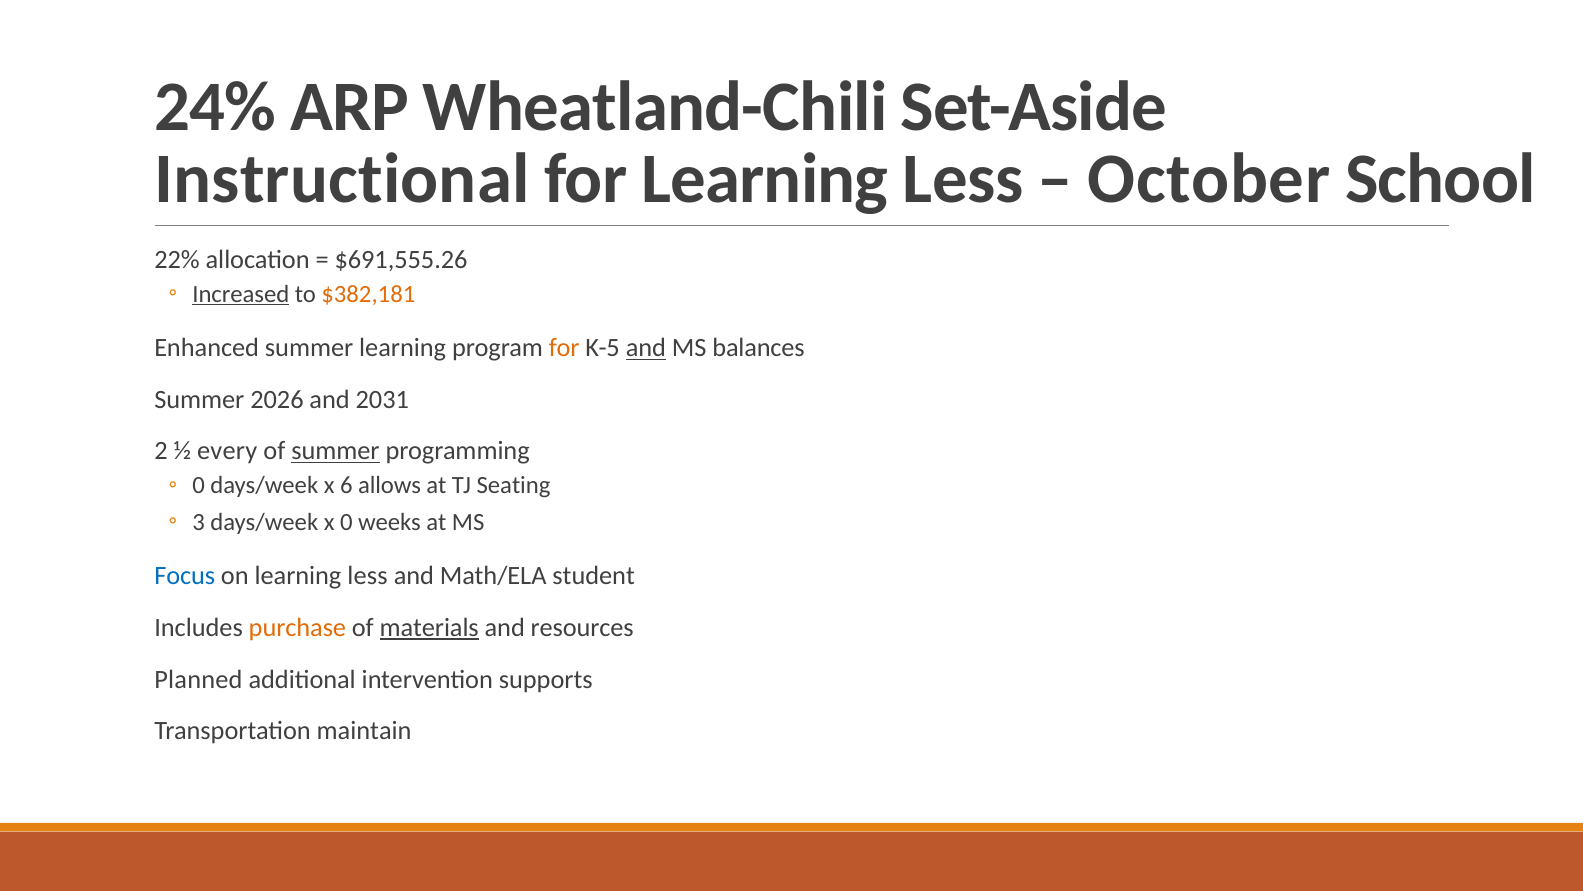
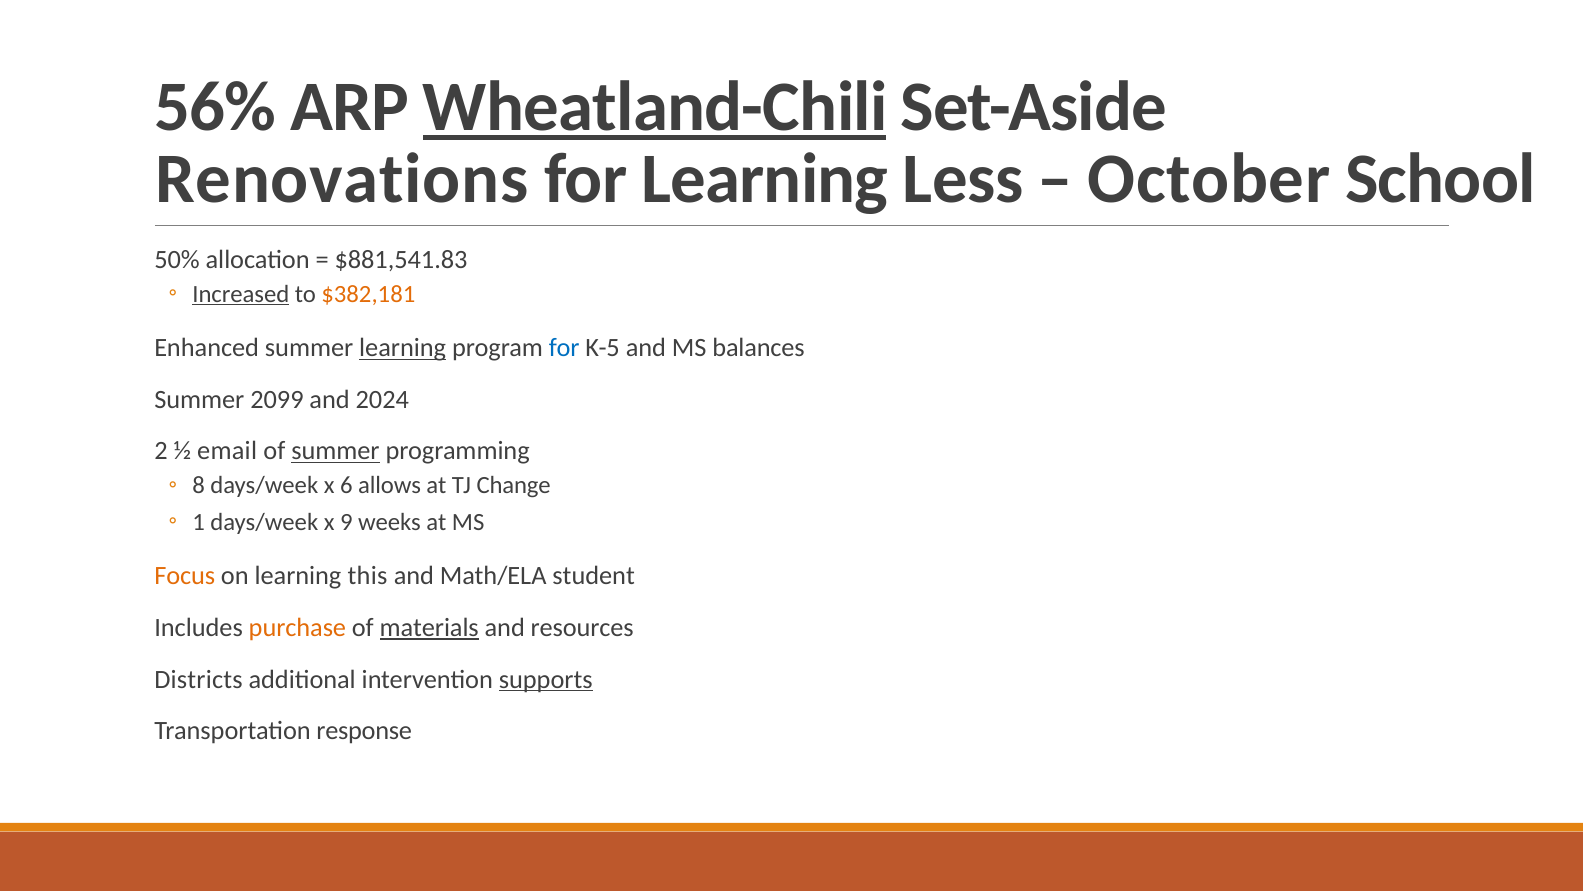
24%: 24% -> 56% (215, 107)
Wheatland-Chili underline: none -> present (655, 107)
Instructional: Instructional -> Renovations (342, 179)
22%: 22% -> 50% (177, 260)
$691,555.26: $691,555.26 -> $881,541.83 (401, 260)
learning underline: none -> present (403, 348)
for colour: orange -> blue (564, 348)
and underline: present -> none (646, 348)
2026: 2026 -> 2099 (277, 399)
2031: 2031 -> 2024 (382, 399)
every: every -> email (227, 451)
0: 0 -> 8 (199, 485)
Seating: Seating -> Change (514, 485)
3: 3 -> 1 (199, 522)
x 0: 0 -> 9 (346, 522)
Focus colour: blue -> orange (185, 576)
on learning less: less -> this (367, 576)
Planned: Planned -> Districts (198, 679)
supports underline: none -> present (546, 679)
maintain: maintain -> response (364, 730)
